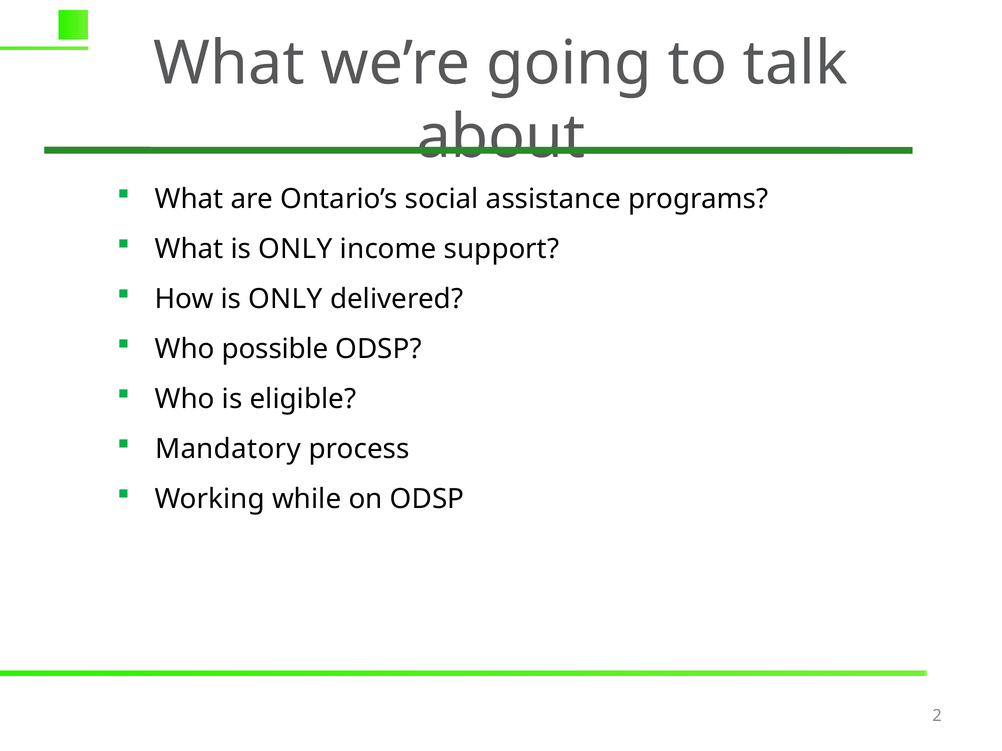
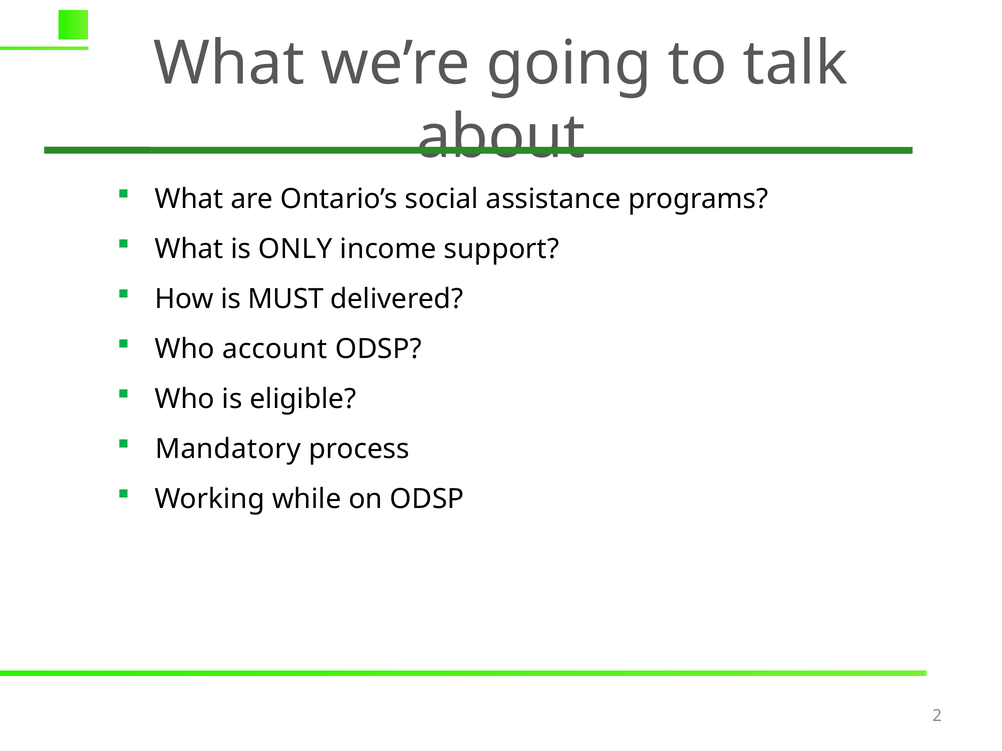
How is ONLY: ONLY -> MUST (286, 299)
possible: possible -> account (275, 349)
